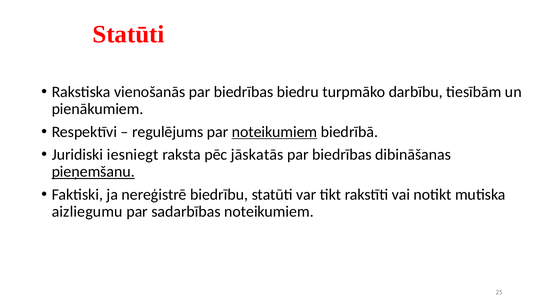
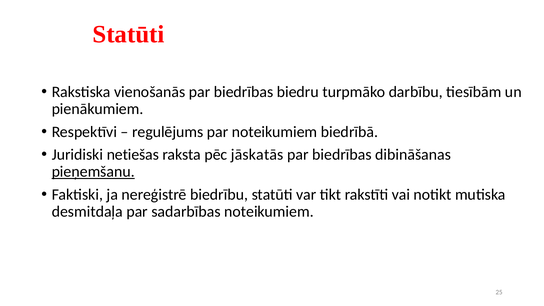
noteikumiem underline: present -> none (275, 132)
iesniegt: iesniegt -> netiešas (133, 155)
aizliegumu: aizliegumu -> desmitdaļa (87, 212)
